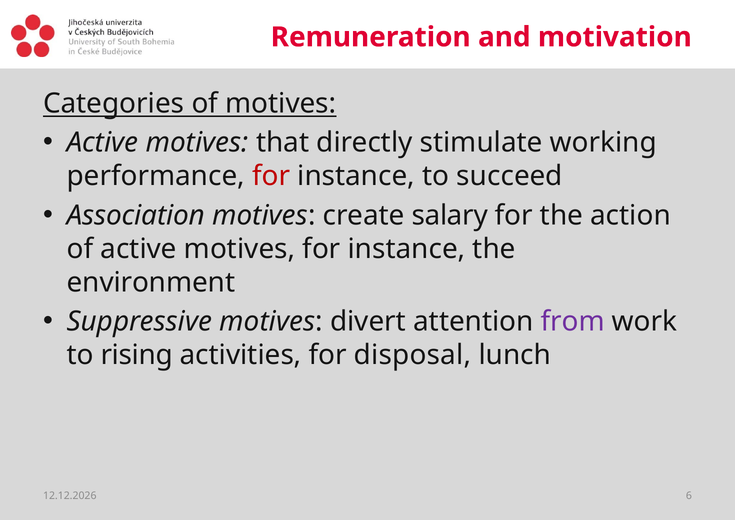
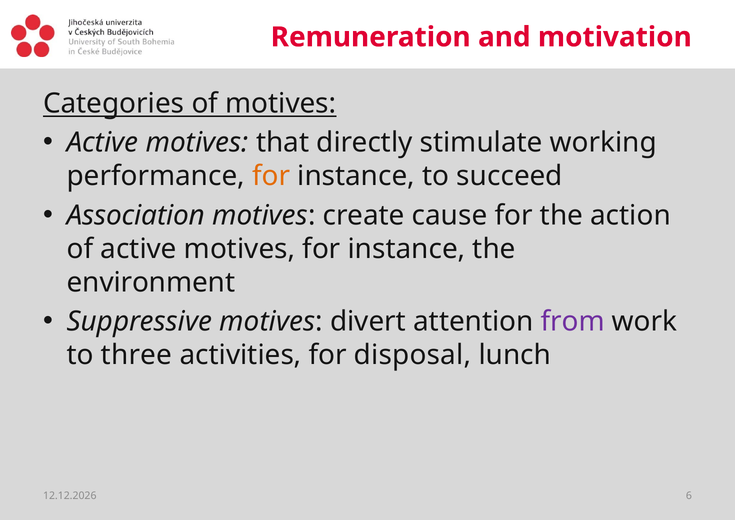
for colour: red -> orange (271, 176)
salary: salary -> cause (450, 215)
rising: rising -> three (137, 355)
